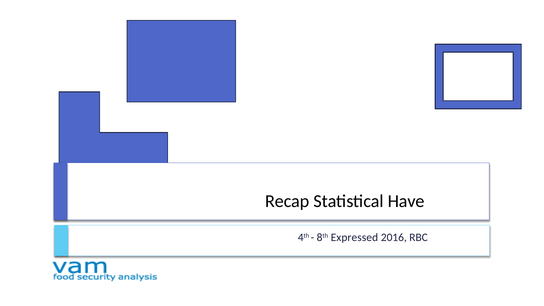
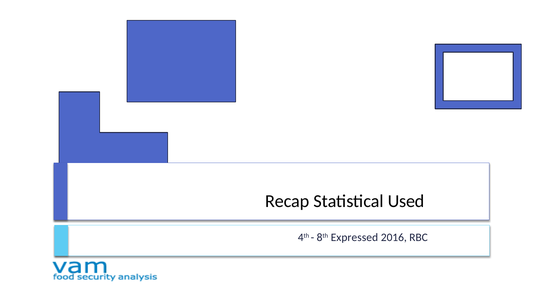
Have: Have -> Used (406, 201)
